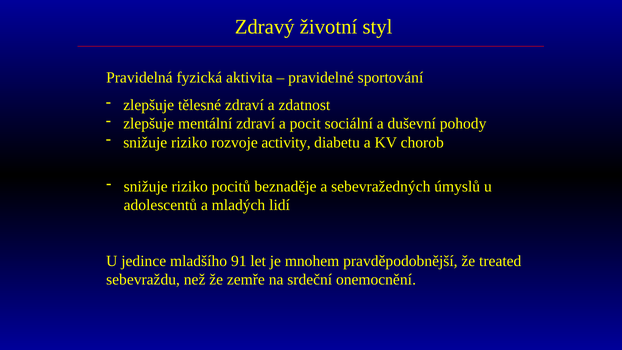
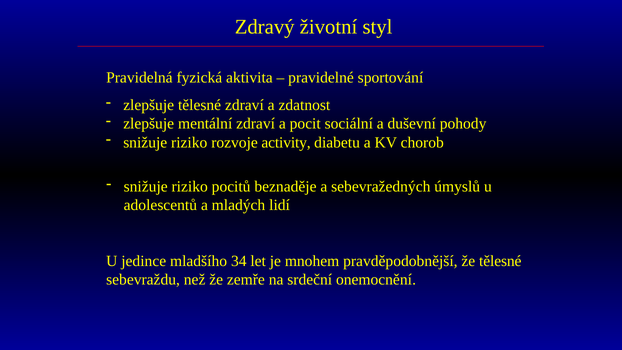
91: 91 -> 34 (239, 261)
že treated: treated -> tělesné (500, 261)
